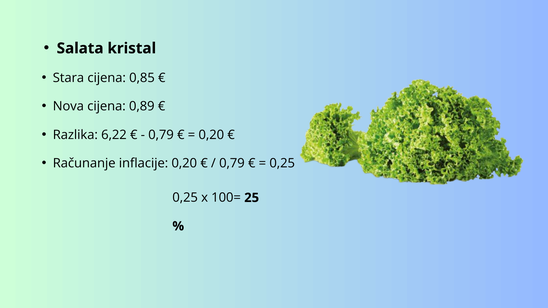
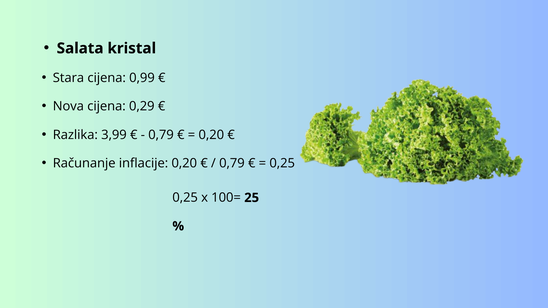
0,85: 0,85 -> 0,99 (142, 78)
0,89: 0,89 -> 0,29 (142, 106)
6,22: 6,22 -> 3,99 (114, 135)
